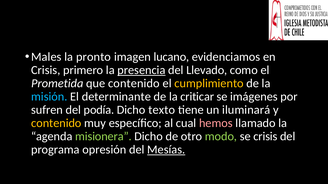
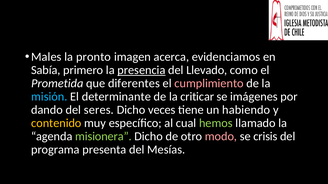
lucano: lucano -> acerca (171, 57)
Crisis: Crisis -> Sabía (46, 70)
que contenido: contenido -> diferentes (134, 83)
cumplimiento colour: yellow -> pink (209, 83)
sufren: sufren -> dando (47, 110)
podía: podía -> seres (99, 110)
texto: texto -> veces (162, 110)
iluminará: iluminará -> habiendo (246, 110)
hemos colour: pink -> light green (216, 123)
modo colour: light green -> pink (221, 137)
opresión: opresión -> presenta (104, 150)
Mesías underline: present -> none (166, 150)
